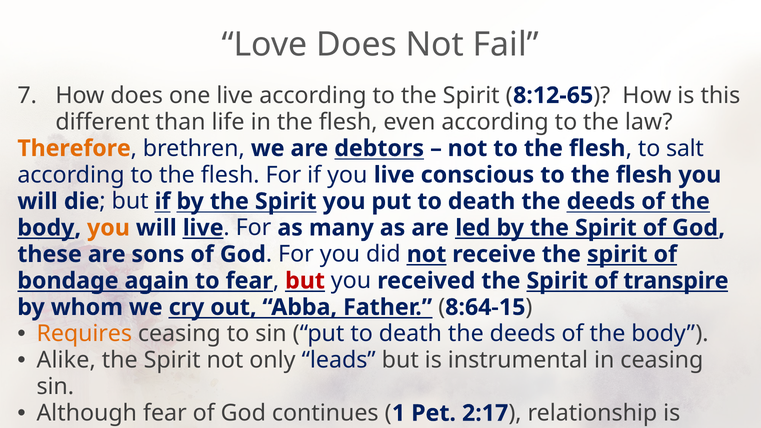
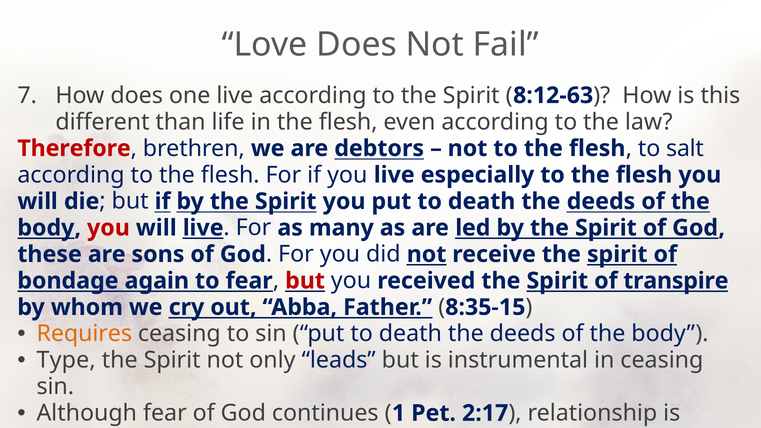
8:12-65: 8:12-65 -> 8:12-63 (553, 95)
Therefore colour: orange -> red (74, 148)
conscious: conscious -> especially (477, 175)
you colour: orange -> red (108, 228)
8:64-15: 8:64-15 -> 8:35-15 (485, 307)
Alike: Alike -> Type (66, 360)
